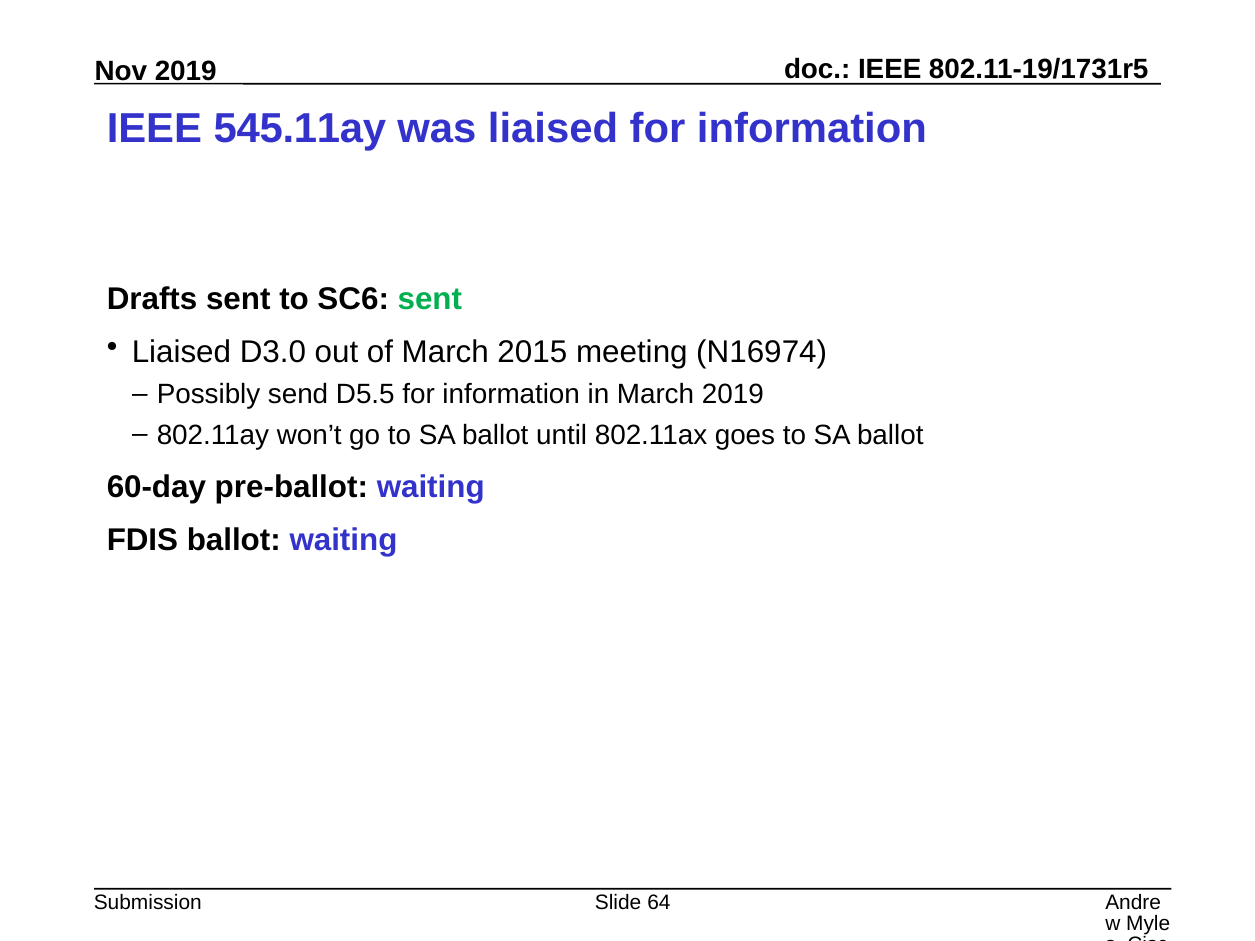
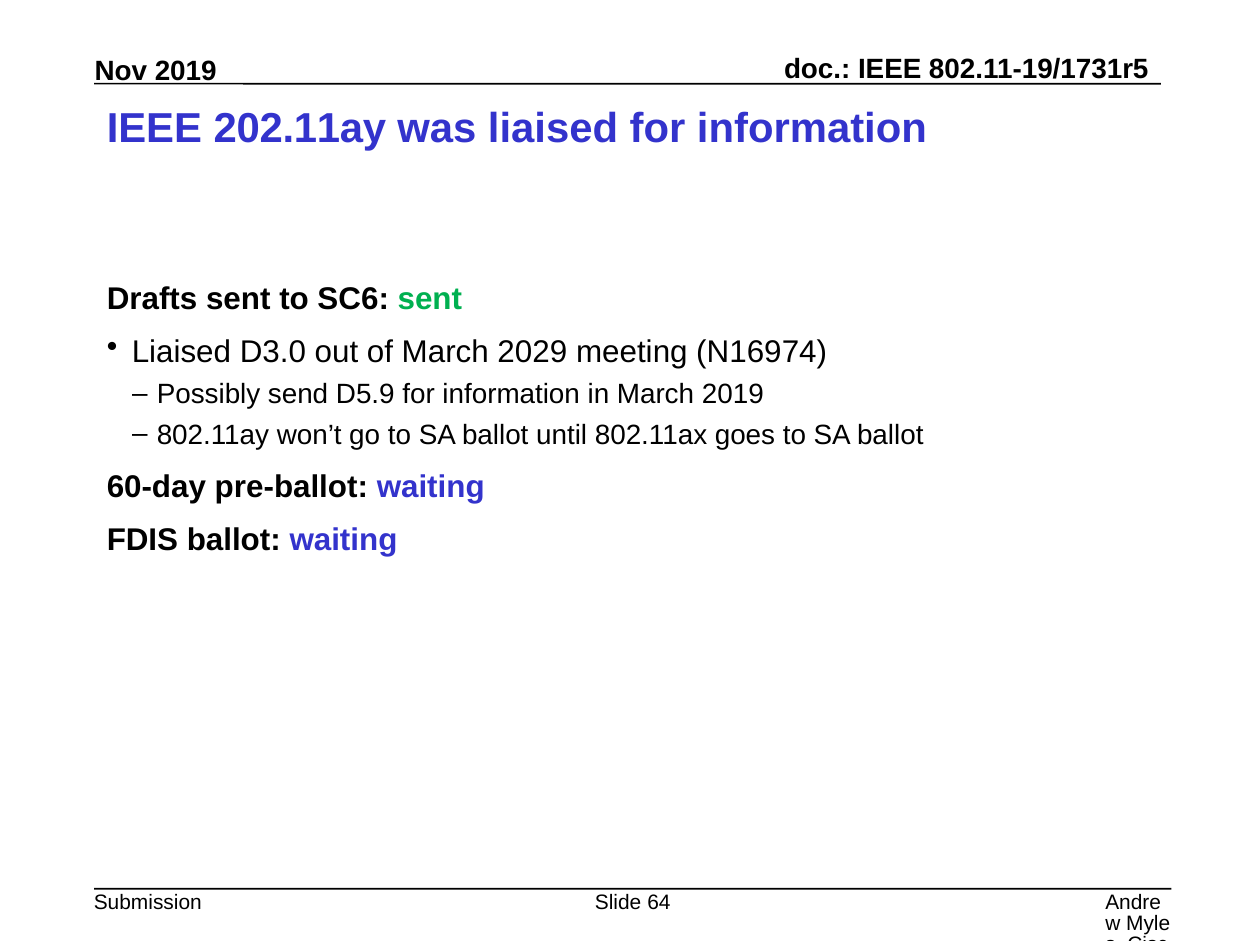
545.11ay: 545.11ay -> 202.11ay (300, 128)
2015: 2015 -> 2029 (532, 353)
D5.5: D5.5 -> D5.9 (365, 395)
